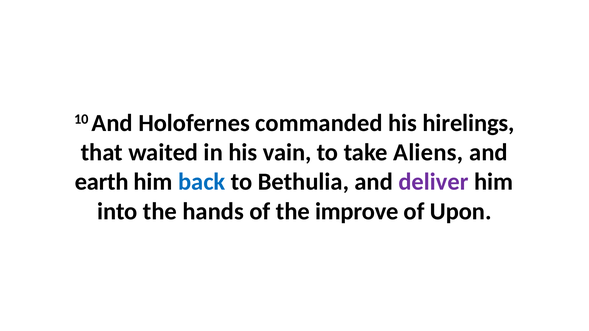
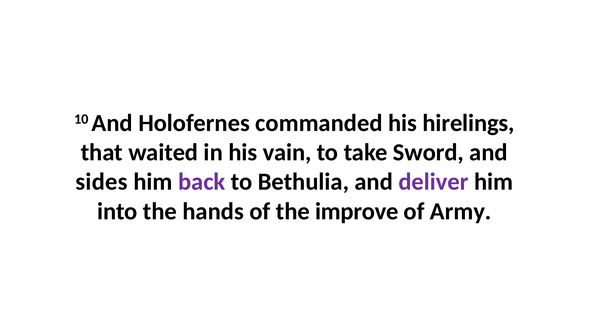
Aliens: Aliens -> Sword (428, 153)
earth: earth -> sides (101, 182)
back colour: blue -> purple (202, 182)
Upon: Upon -> Army (461, 212)
